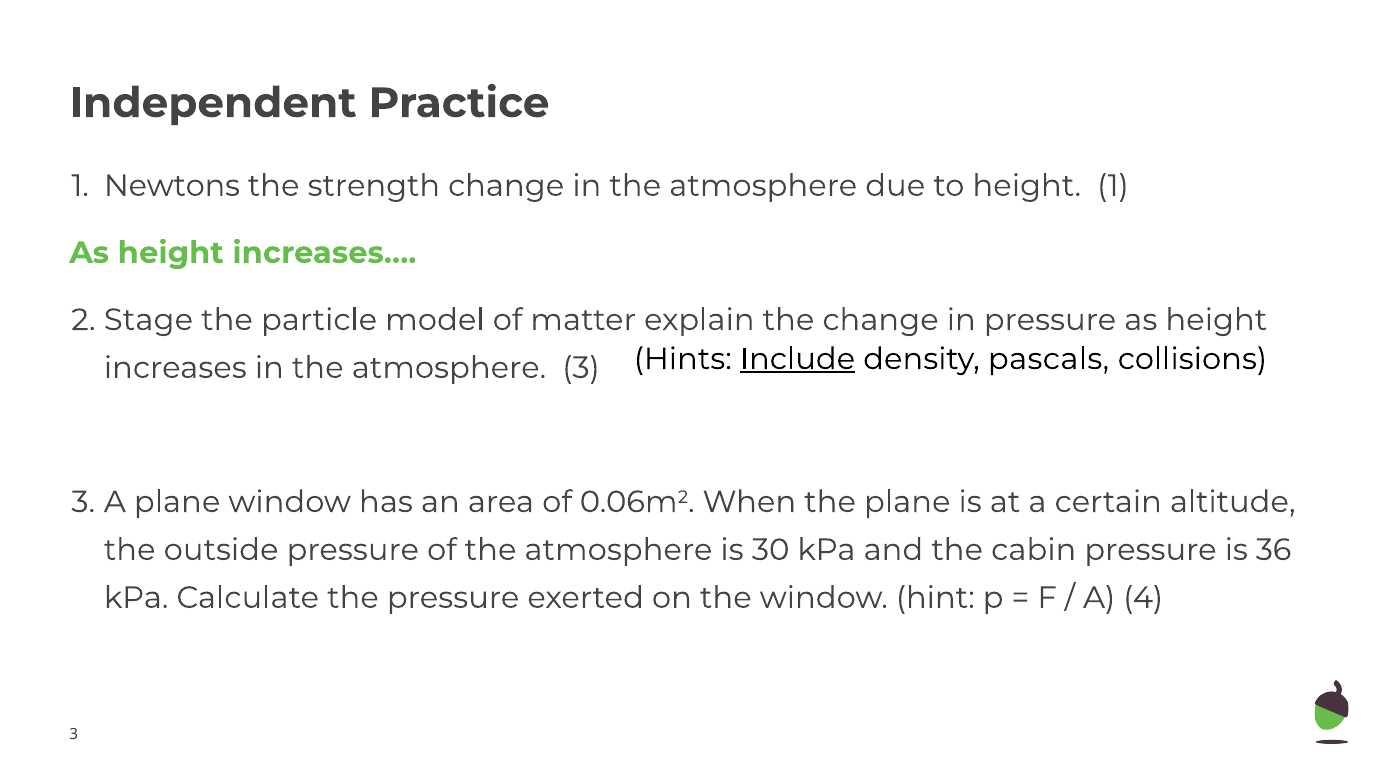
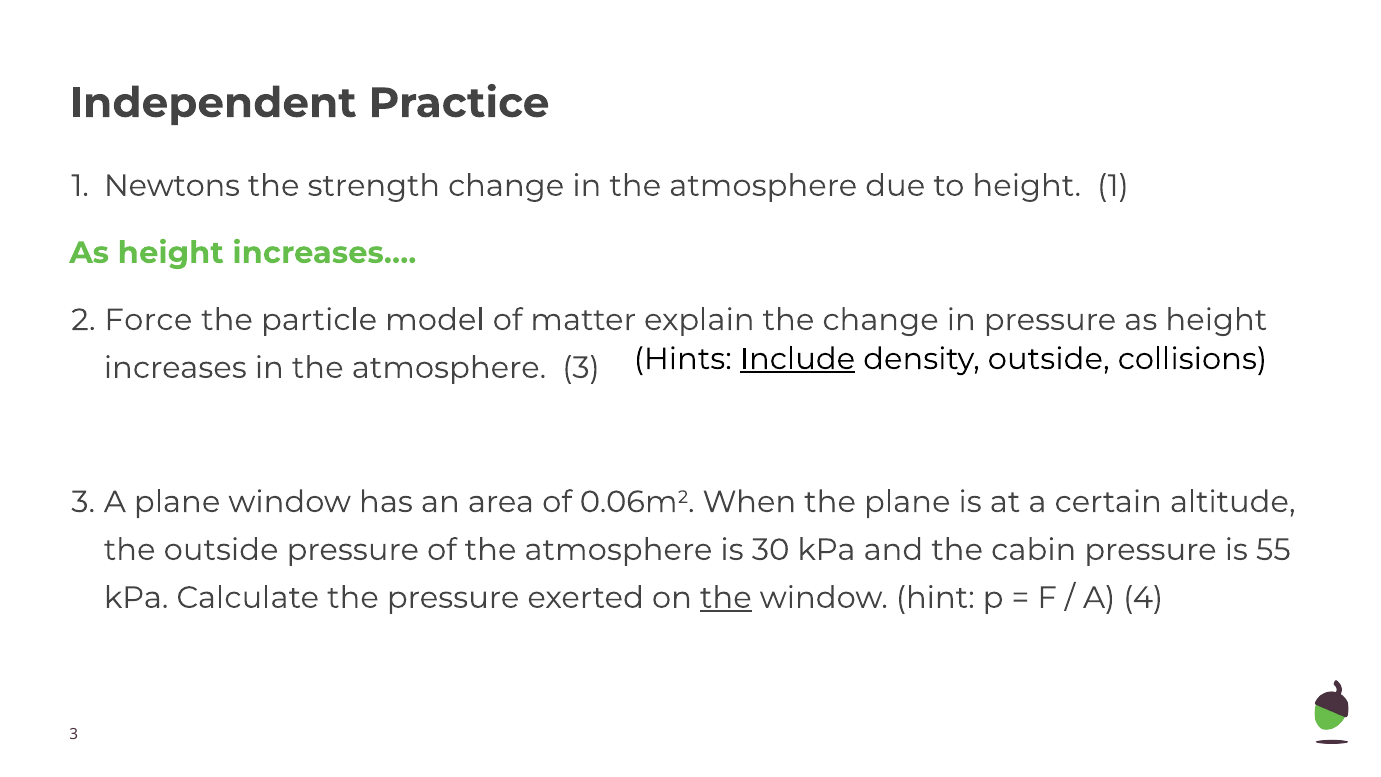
Stage: Stage -> Force (148, 320)
density pascals: pascals -> outside (1049, 359)
36: 36 -> 55 (1273, 550)
the underline: none -> present (726, 598)
